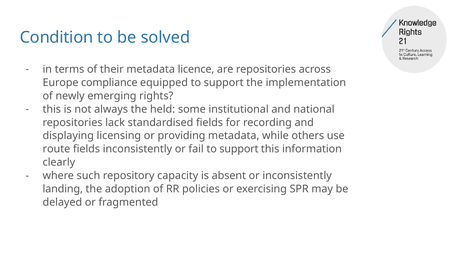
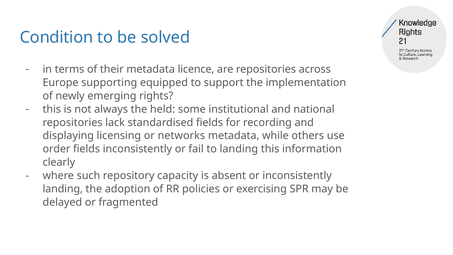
compliance: compliance -> supporting (109, 83)
providing: providing -> networks (181, 136)
route: route -> order (56, 149)
fail to support: support -> landing (239, 149)
